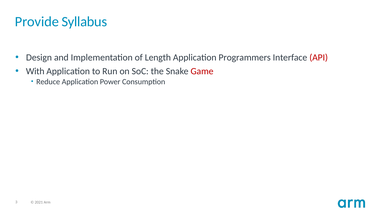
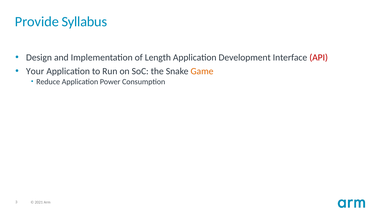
Programmers: Programmers -> Development (245, 57)
With: With -> Your (35, 71)
Game colour: red -> orange (202, 71)
